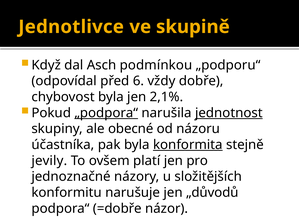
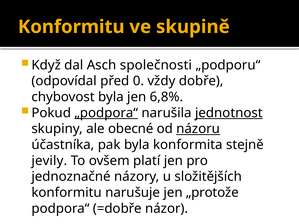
Jednotlivce: Jednotlivce -> Konformitu (71, 27)
podmínkou: podmínkou -> společnosti (156, 65)
6: 6 -> 0 (138, 81)
2,1%: 2,1% -> 6,8% (166, 97)
názoru underline: none -> present (198, 129)
konformita underline: present -> none (188, 145)
„důvodů: „důvodů -> „protože (212, 193)
